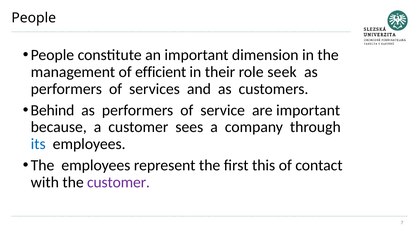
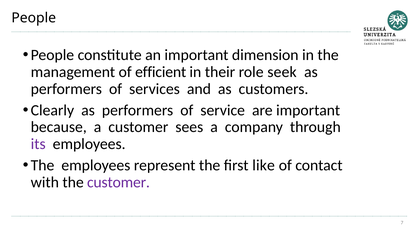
Behind: Behind -> Clearly (52, 110)
its colour: blue -> purple (38, 144)
this: this -> like (264, 165)
